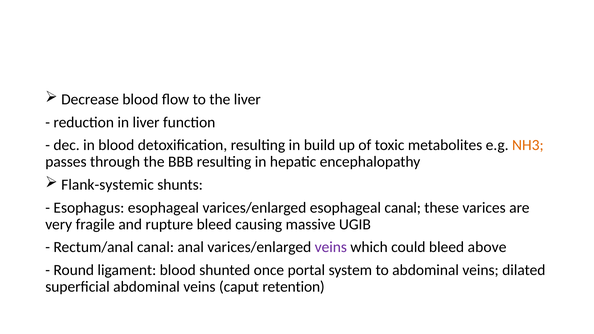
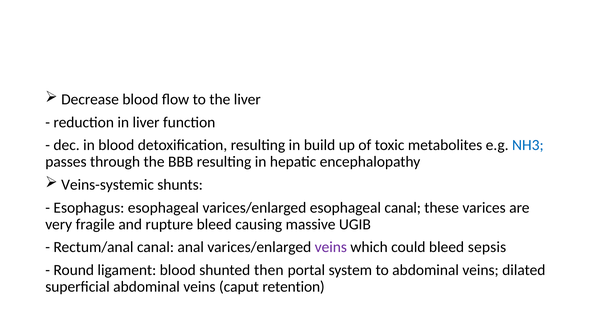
NH3 colour: orange -> blue (528, 145)
Flank-systemic: Flank-systemic -> Veins-systemic (108, 185)
above: above -> sepsis (487, 247)
once: once -> then (269, 270)
